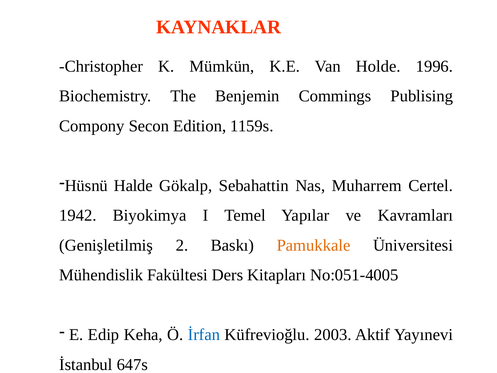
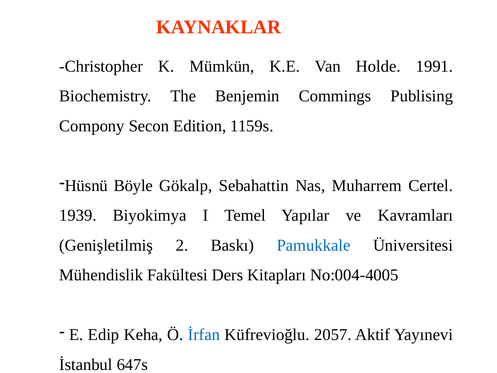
1996: 1996 -> 1991 (434, 66)
Halde: Halde -> Böyle (133, 185)
1942: 1942 -> 1939 (78, 215)
Pamukkale colour: orange -> blue (314, 245)
No:051-4005: No:051-4005 -> No:004-4005 (354, 275)
2003: 2003 -> 2057 (333, 335)
